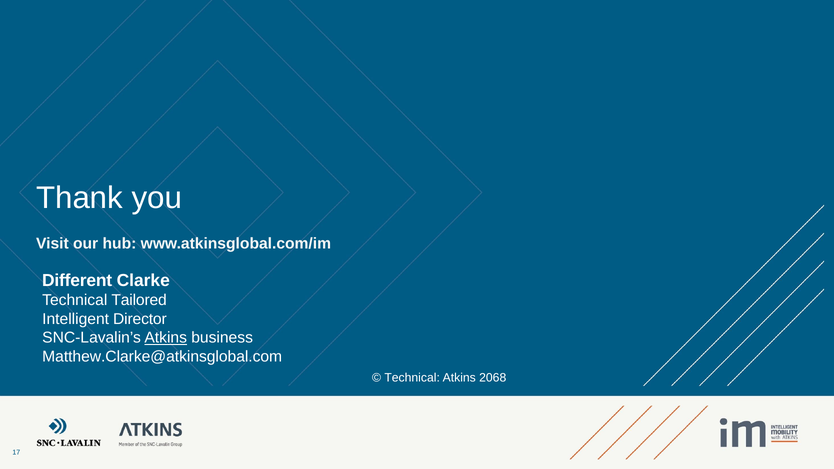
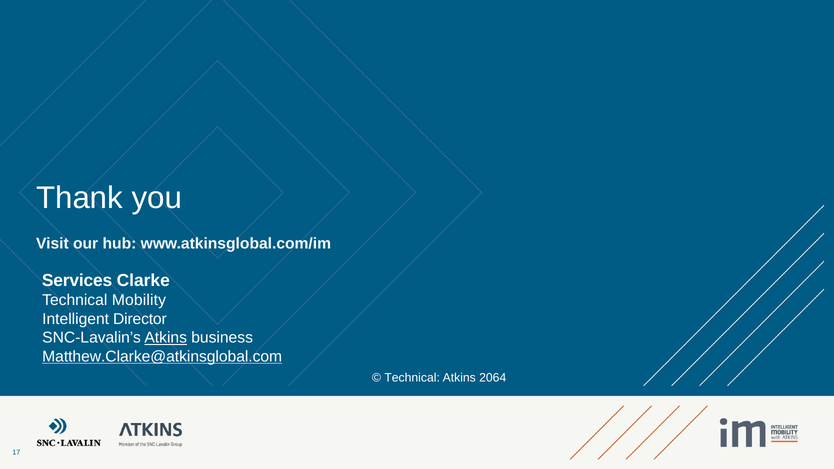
Different: Different -> Services (77, 281)
Tailored: Tailored -> Mobility (139, 300)
Matthew.Clarke@atkinsglobal.com underline: none -> present (162, 357)
2068: 2068 -> 2064 (493, 378)
